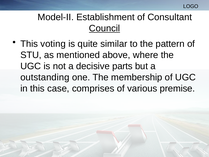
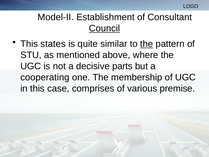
voting: voting -> states (53, 44)
the underline: none -> present (147, 44)
outstanding: outstanding -> cooperating (45, 77)
